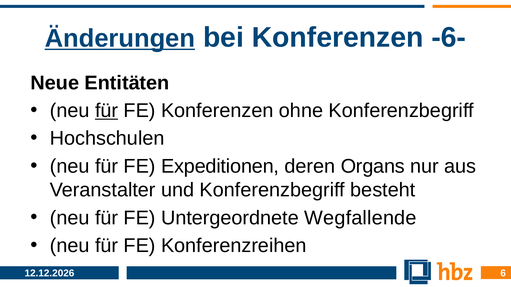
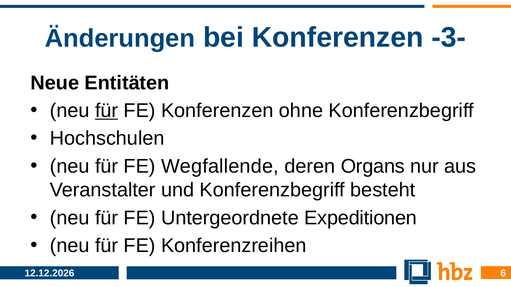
Änderungen underline: present -> none (120, 38)
-6-: -6- -> -3- (449, 37)
Expeditionen: Expeditionen -> Wegfallende (220, 166)
Wegfallende: Wegfallende -> Expeditionen (361, 218)
